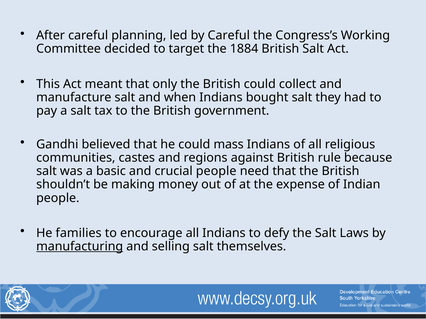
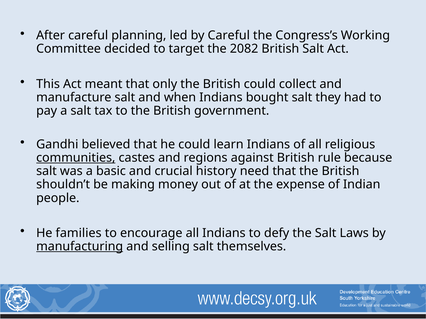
1884: 1884 -> 2082 (244, 49)
mass: mass -> learn (229, 145)
communities underline: none -> present (76, 158)
crucial people: people -> history (216, 171)
